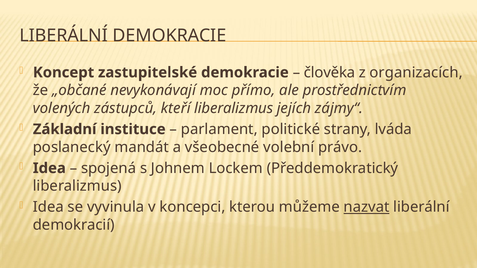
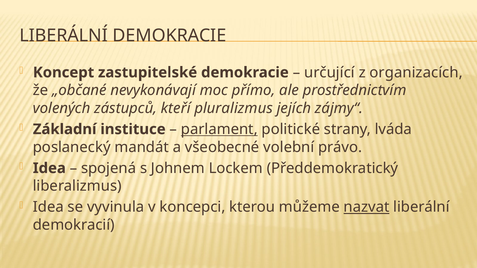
člověka: člověka -> určující (329, 73)
kteří liberalizmus: liberalizmus -> pluralizmus (234, 108)
parlament underline: none -> present (219, 129)
